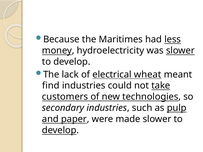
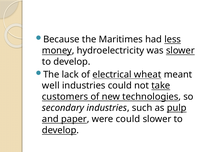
find: find -> well (51, 86)
were made: made -> could (128, 119)
